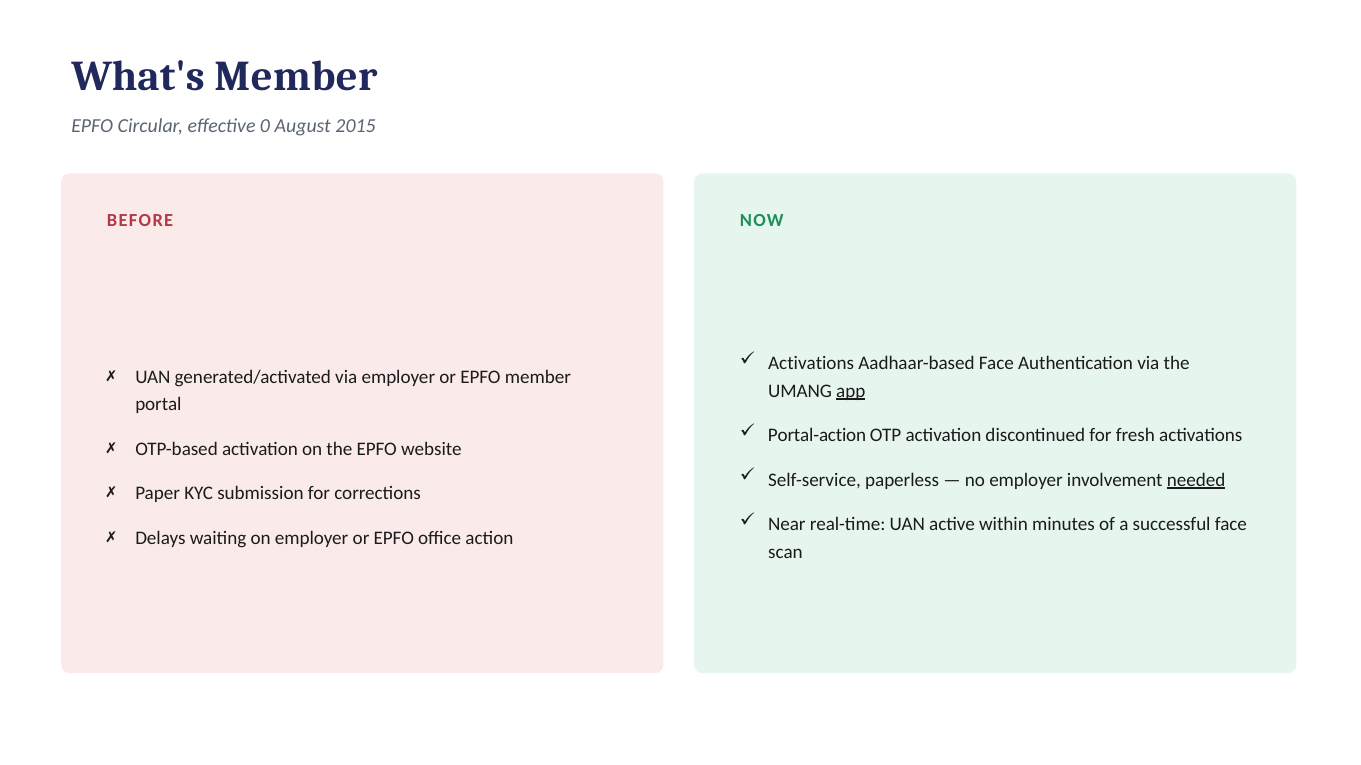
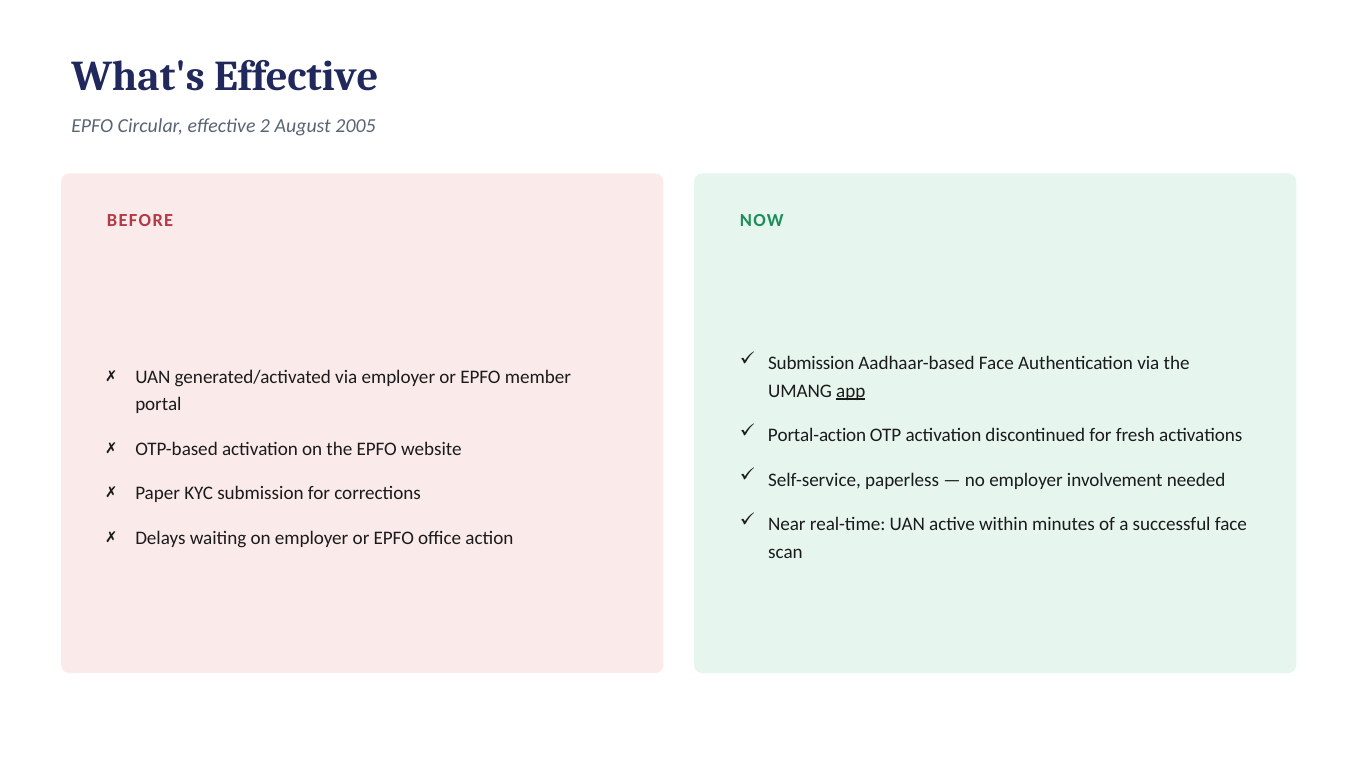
What's Member: Member -> Effective (296, 77)
0: 0 -> 2 (265, 126)
2015: 2015 -> 2005 (356, 126)
Activations: Activations -> Submission (811, 363)
needed underline: present -> none (1196, 480)
